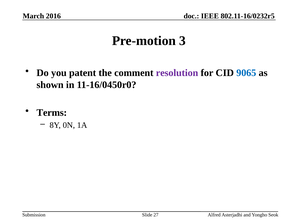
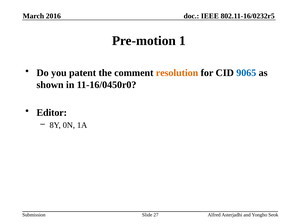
3: 3 -> 1 (182, 41)
resolution colour: purple -> orange (177, 73)
Terms: Terms -> Editor (52, 112)
